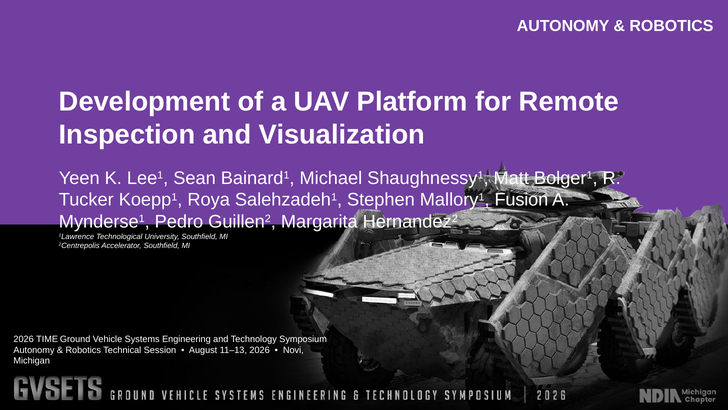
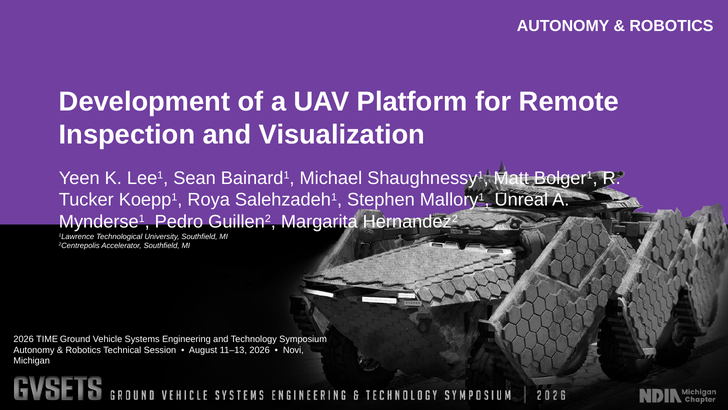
Fusion: Fusion -> Unreal (521, 200)
